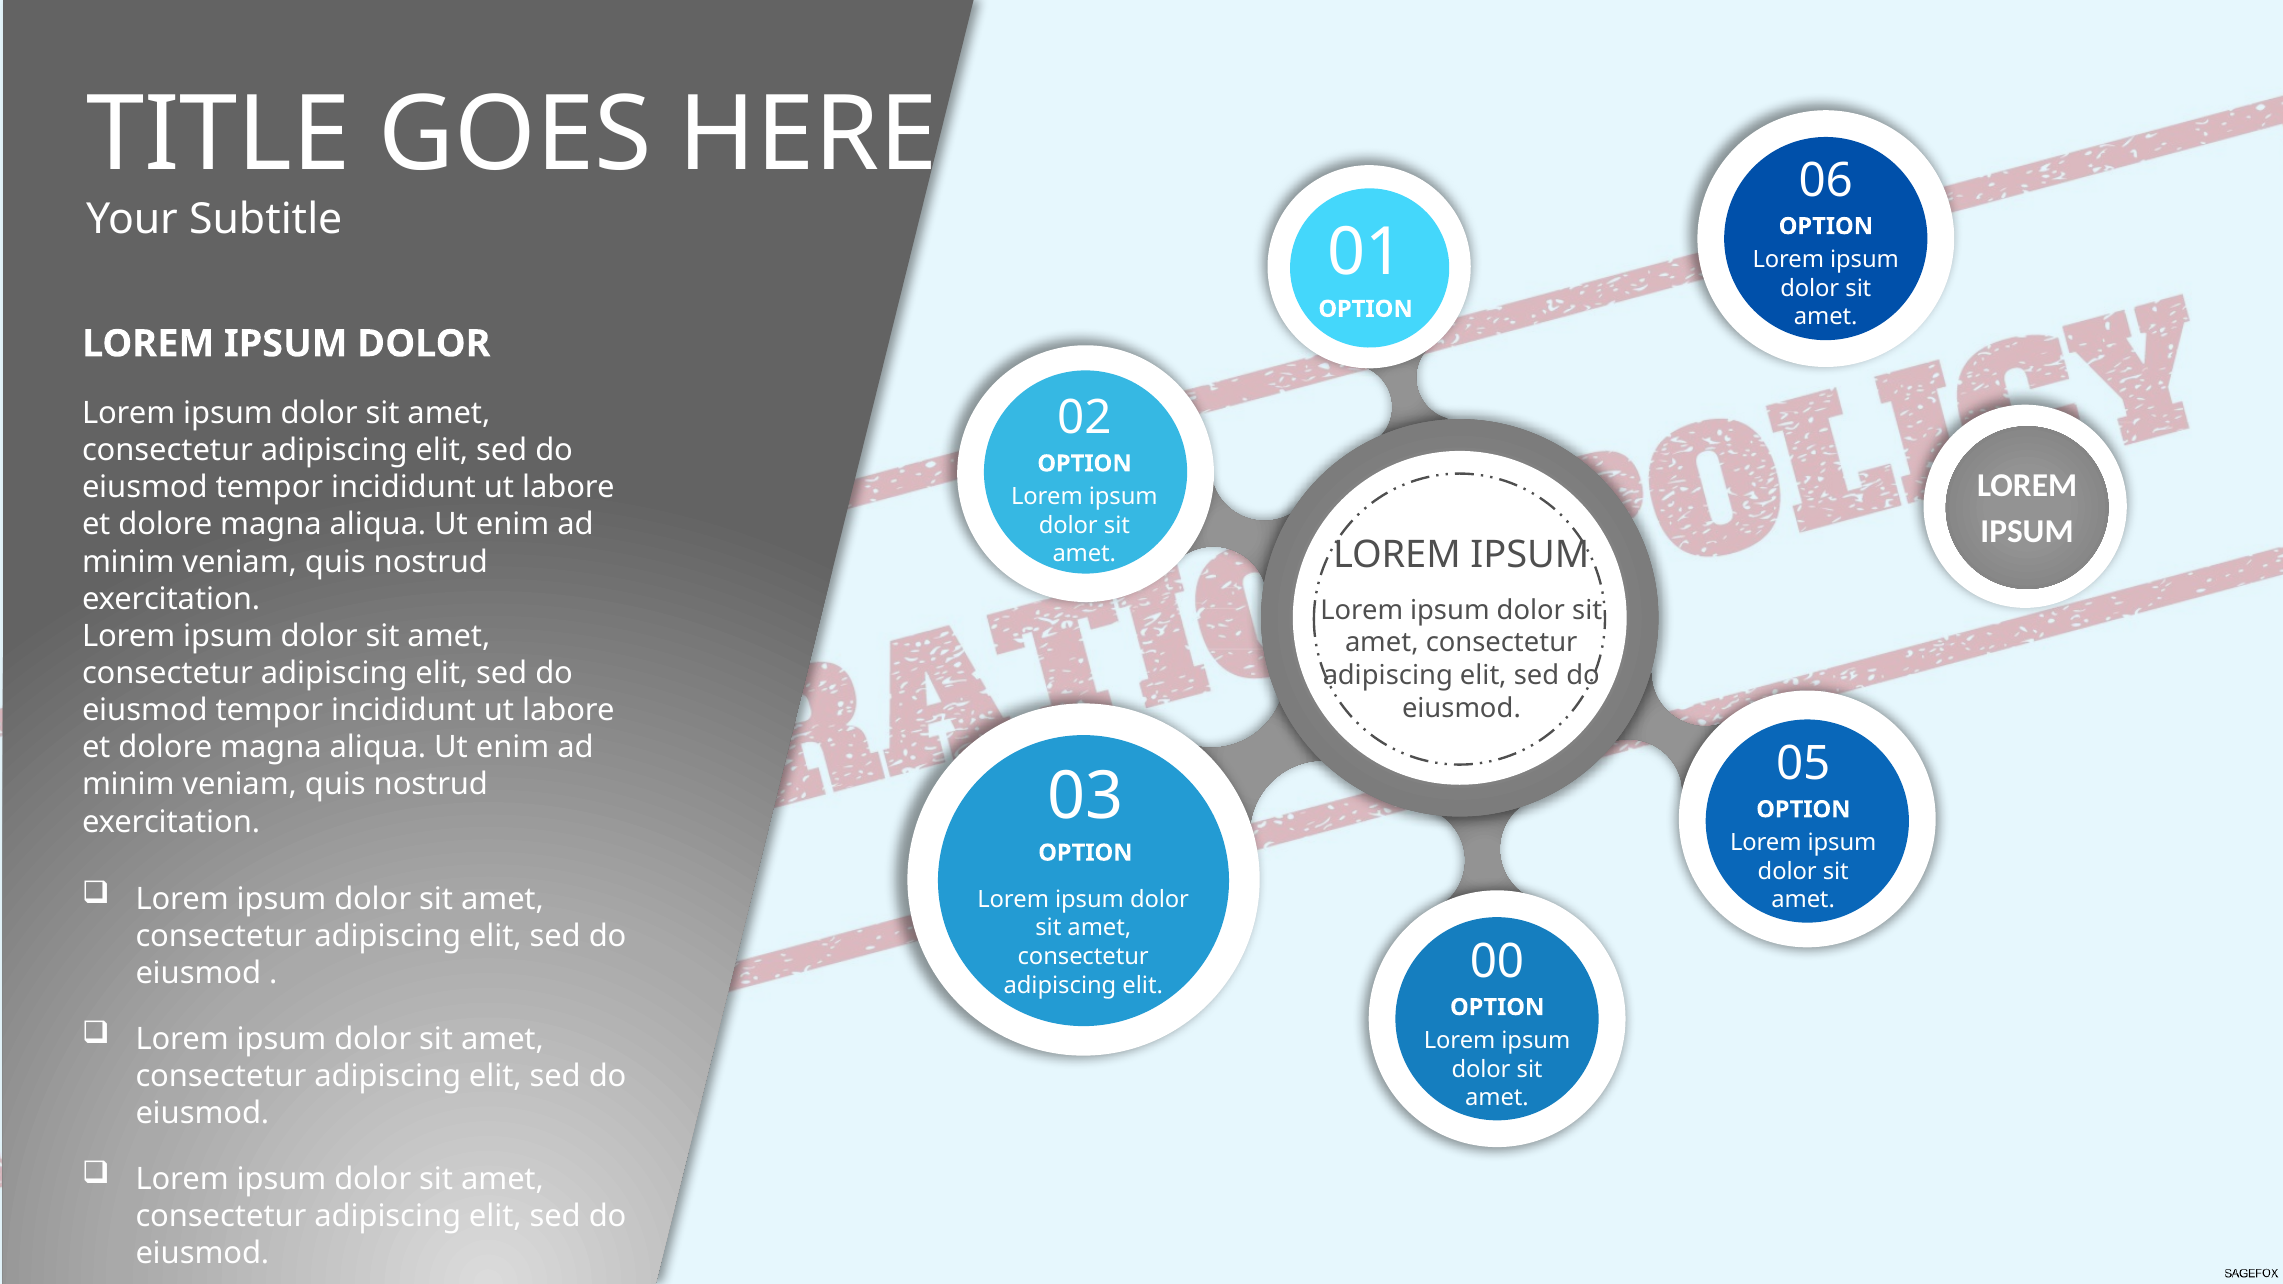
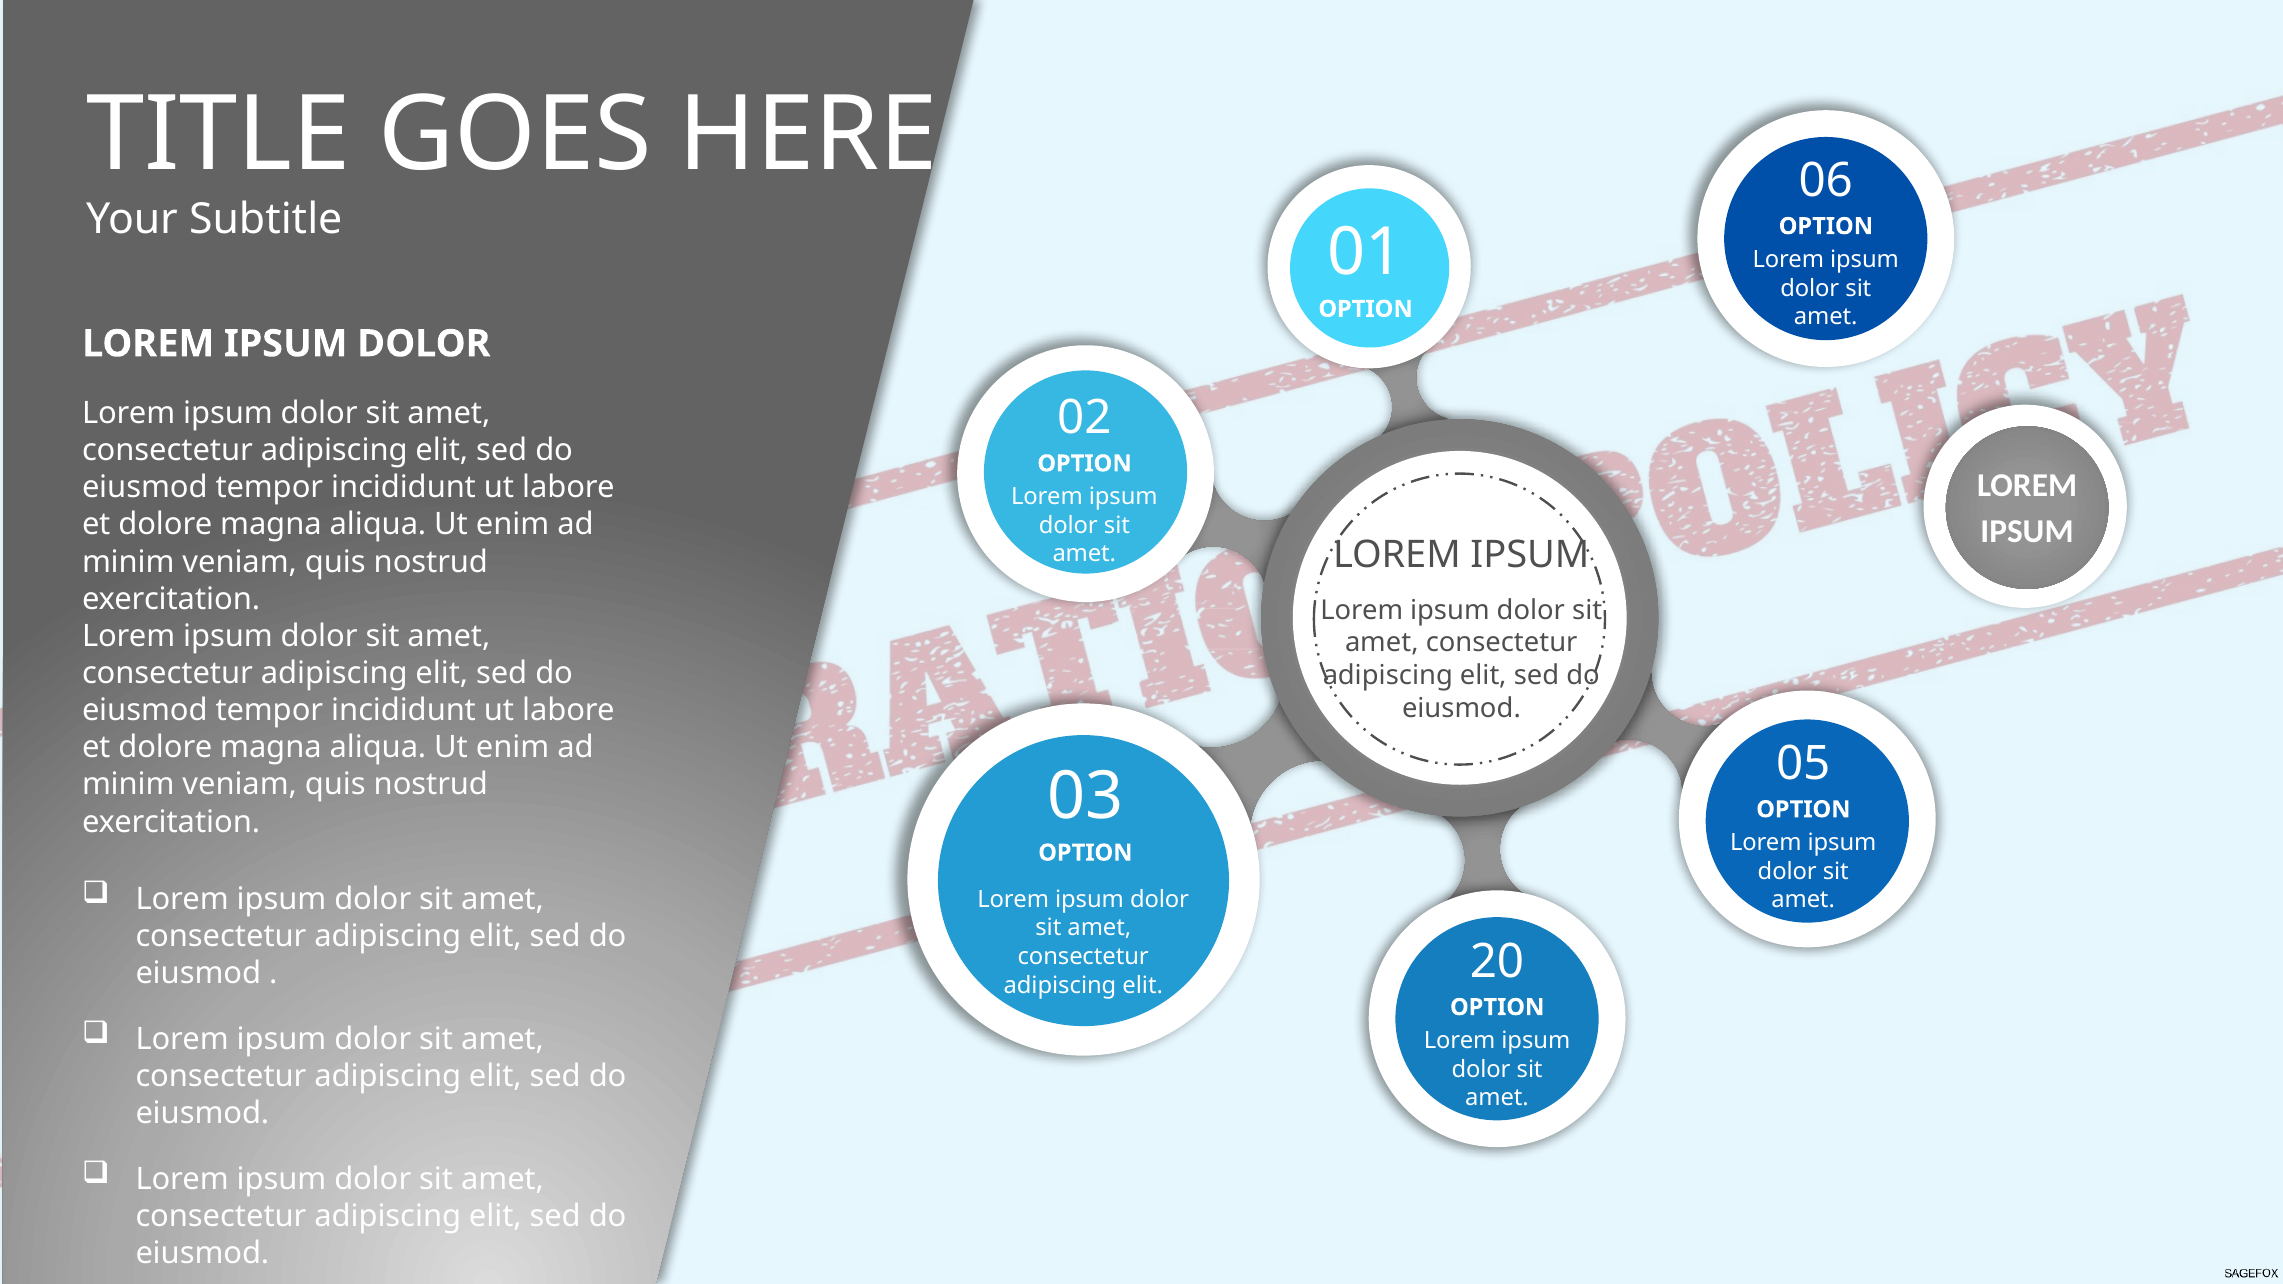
00: 00 -> 20 (1497, 961)
